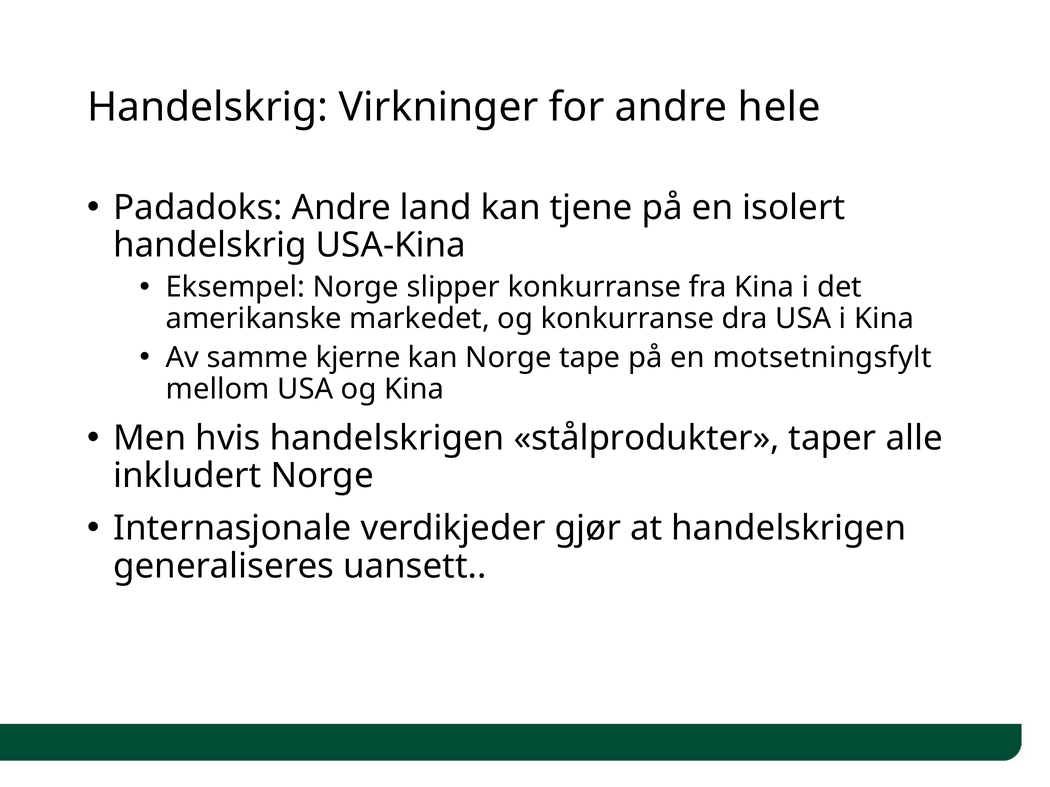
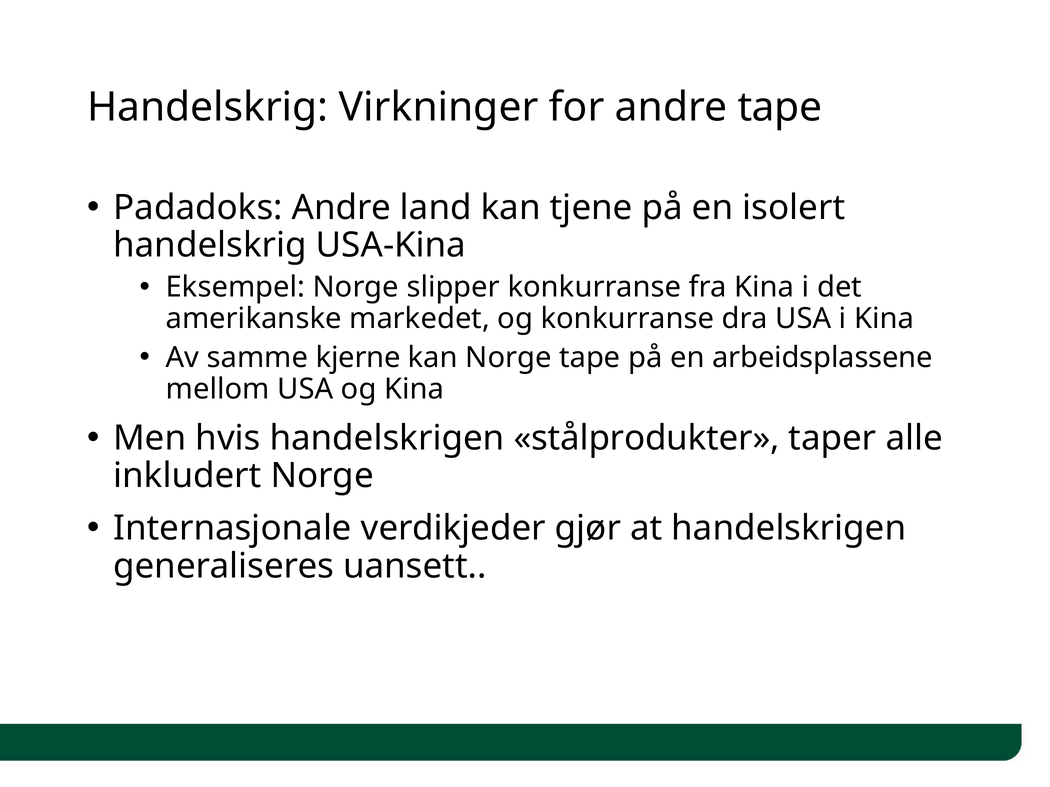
andre hele: hele -> tape (780, 107)
motsetningsfylt: motsetningsfylt -> arbeidsplassene (822, 358)
